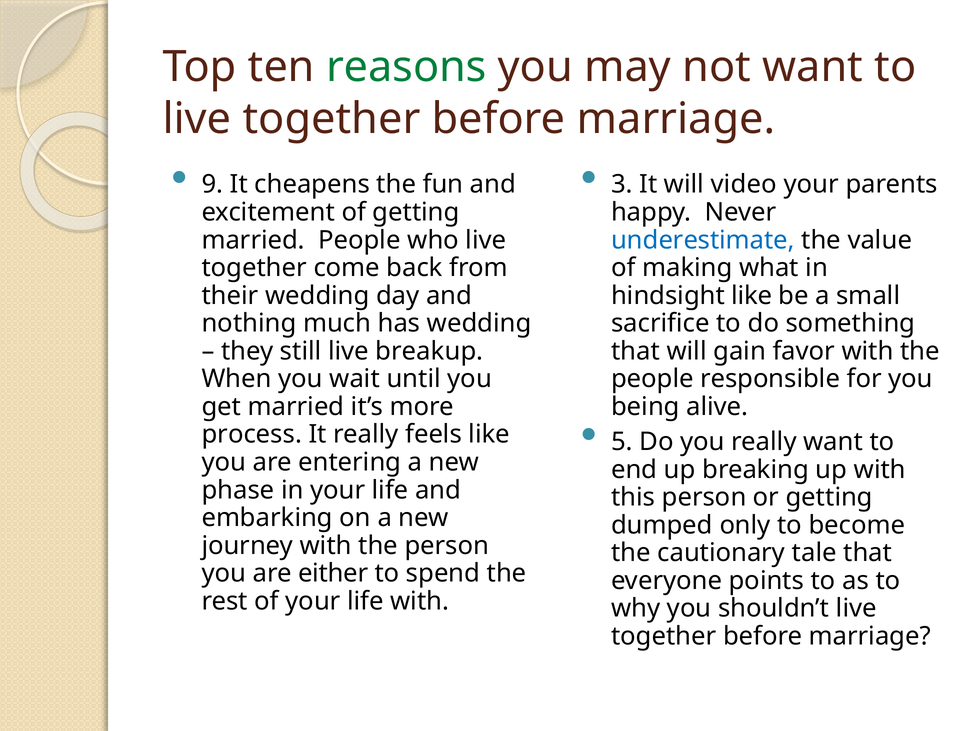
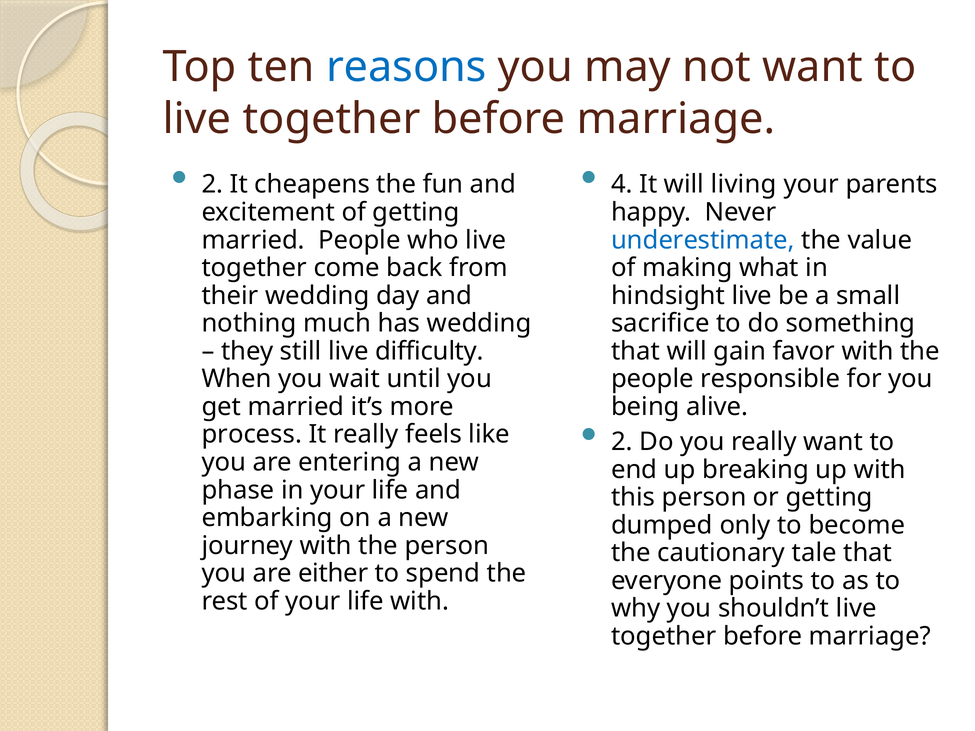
reasons colour: green -> blue (406, 67)
9: 9 -> 2 (212, 185)
3: 3 -> 4 (622, 185)
video: video -> living (744, 185)
hindsight like: like -> live (752, 296)
breakup: breakup -> difficulty (430, 351)
5: 5 -> 2 (622, 442)
